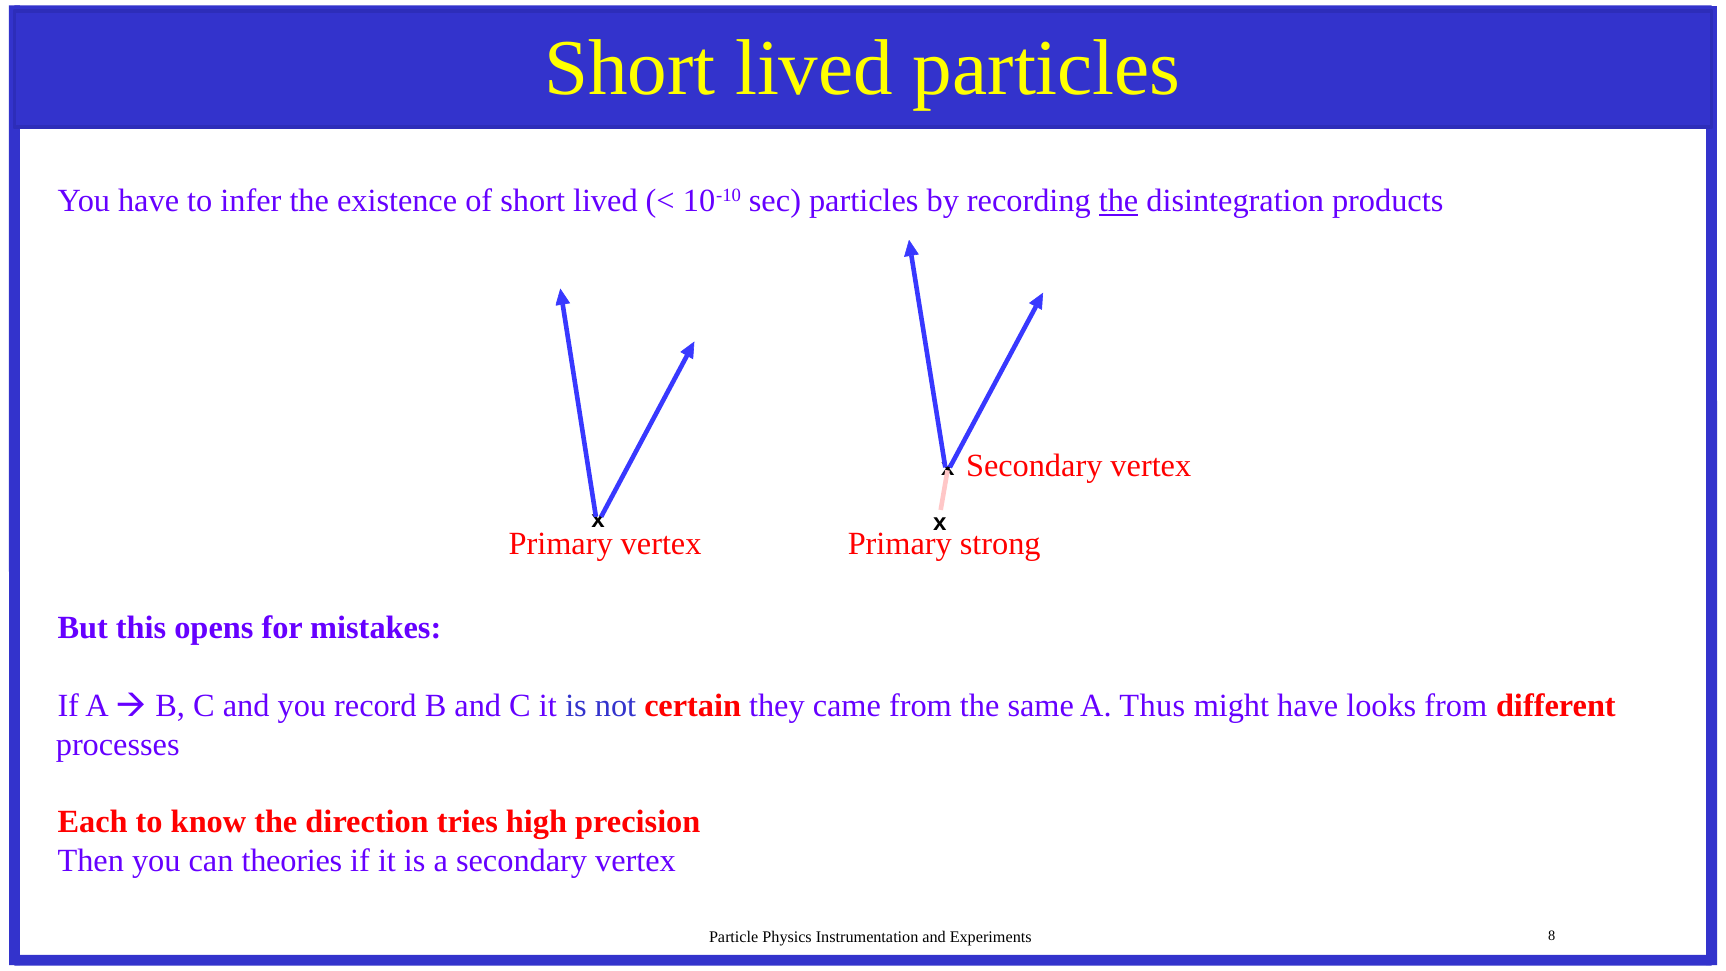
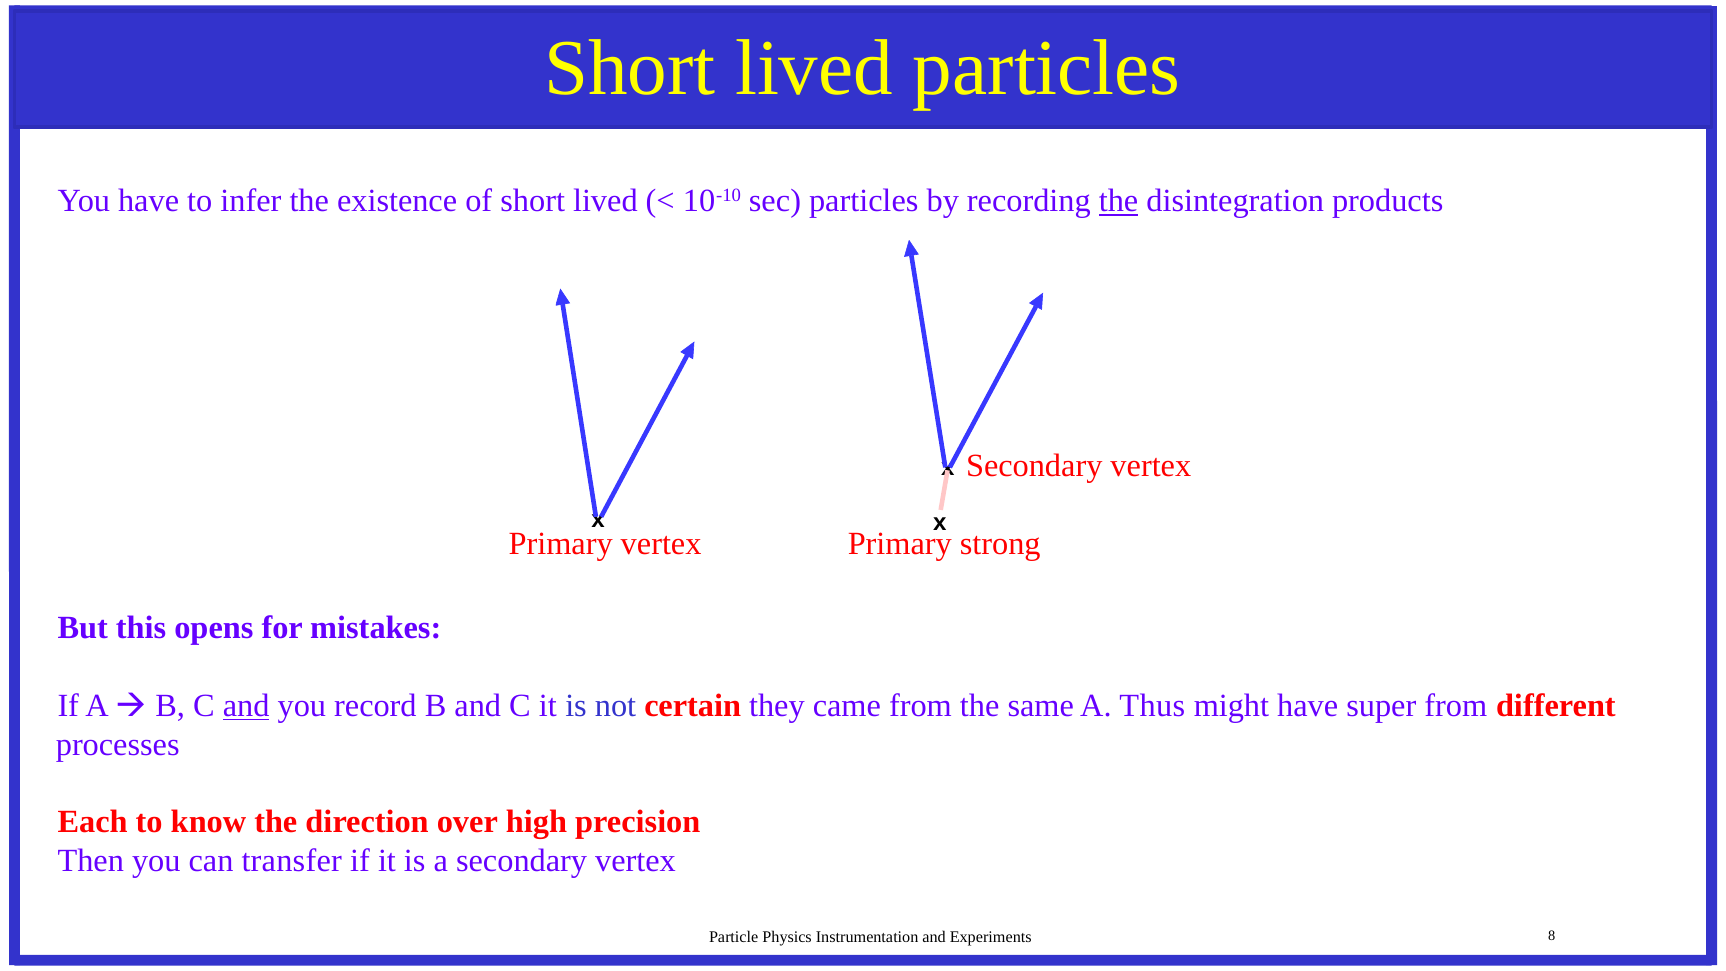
and underline: none -> present (246, 705)
looks: looks -> super (1381, 705)
tries: tries -> over (467, 822)
theories: theories -> transfer (292, 861)
